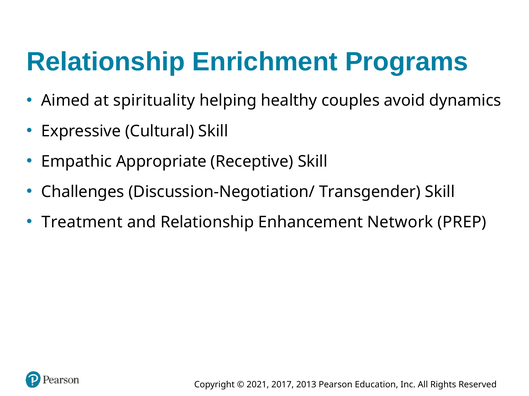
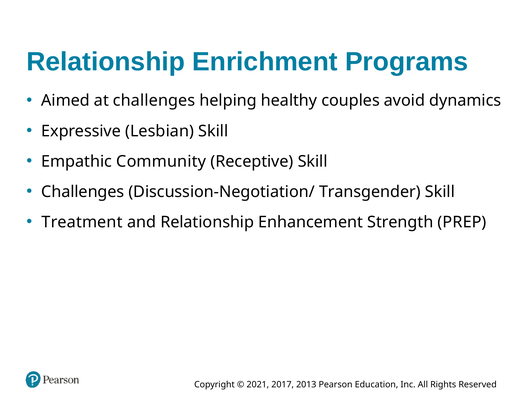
at spirituality: spirituality -> challenges (154, 101)
Cultural: Cultural -> Lesbian (160, 131)
Appropriate: Appropriate -> Community (161, 162)
Network: Network -> Strength (400, 222)
